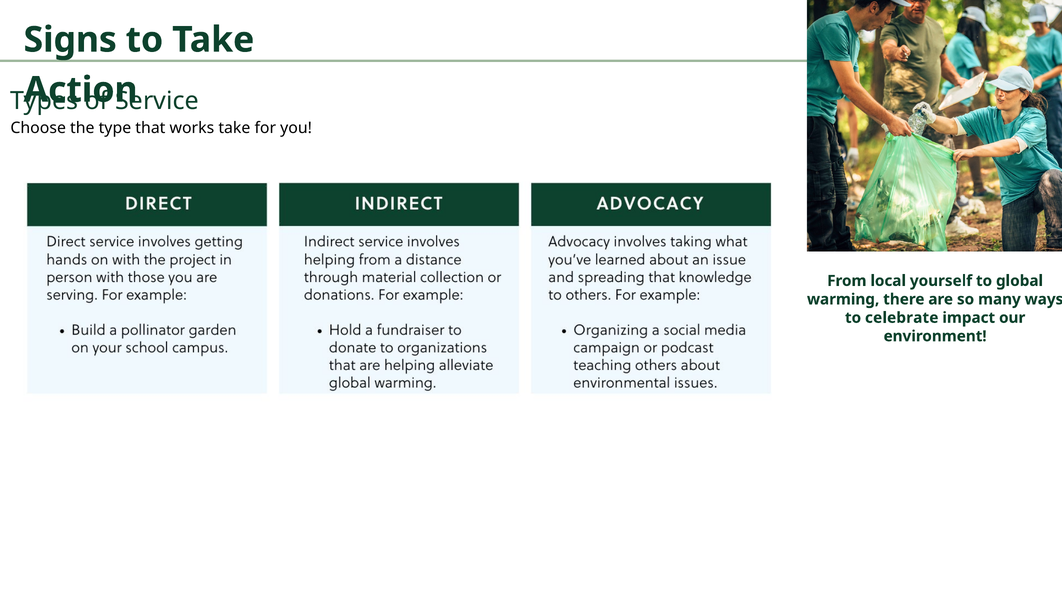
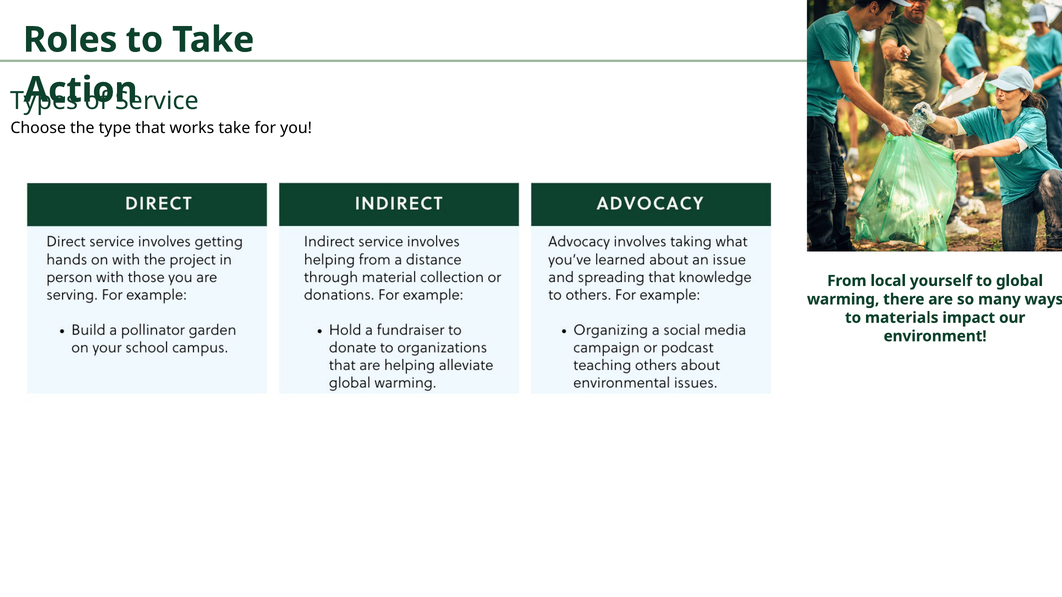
Signs: Signs -> Roles (70, 40)
celebrate: celebrate -> materials (902, 318)
